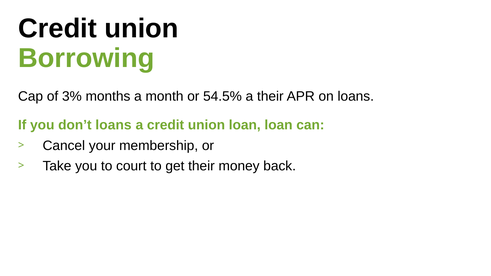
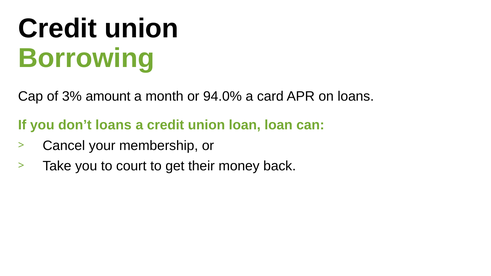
months: months -> amount (108, 97)
54.5%: 54.5% -> 94.0% (222, 97)
a their: their -> card (270, 97)
